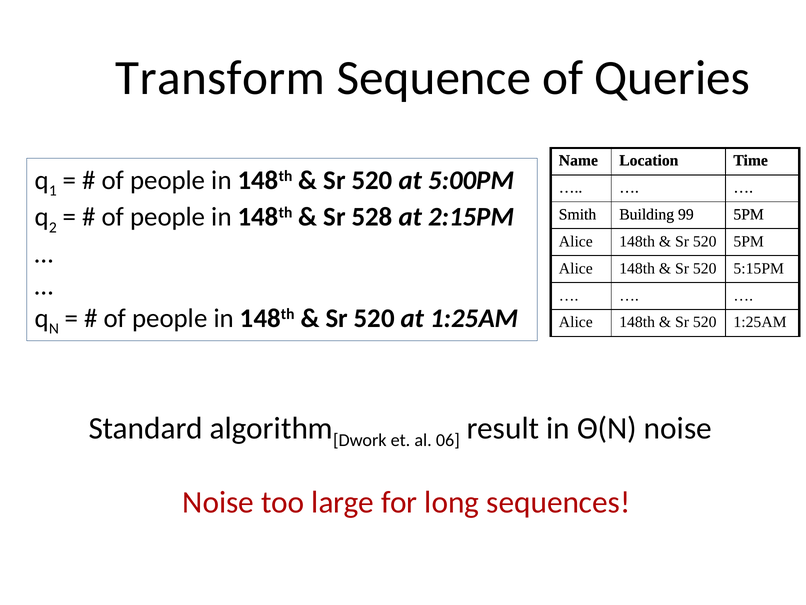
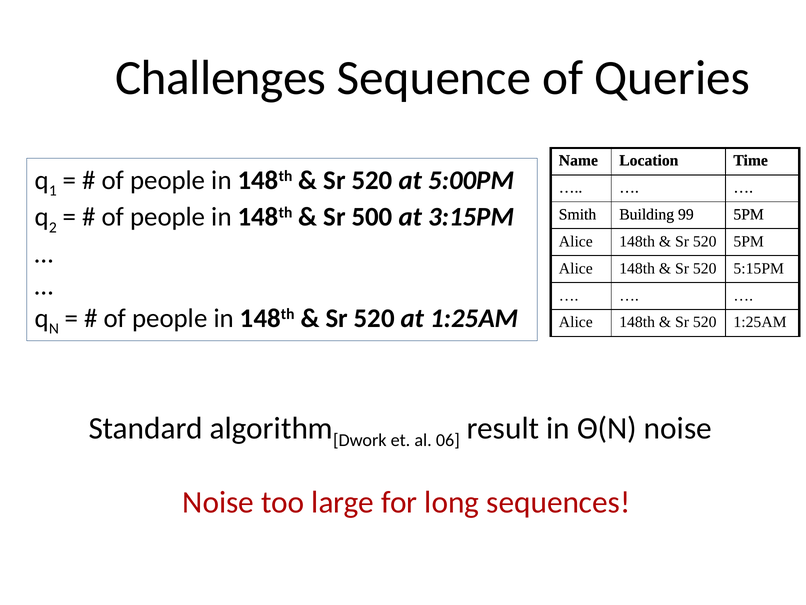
Transform: Transform -> Challenges (221, 78)
528: 528 -> 500 (372, 217)
2:15PM: 2:15PM -> 3:15PM (471, 217)
